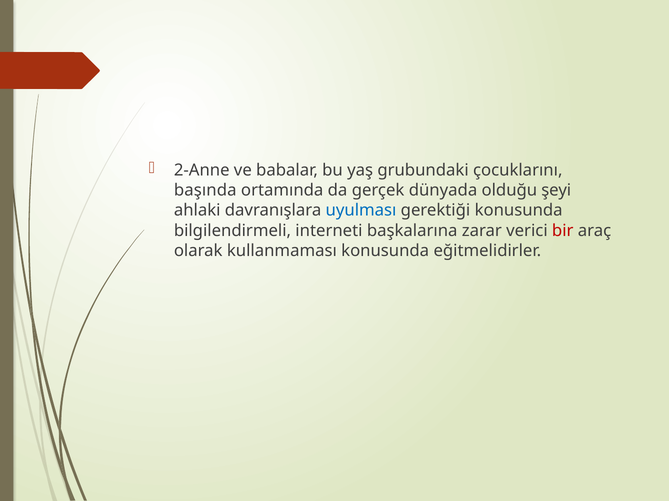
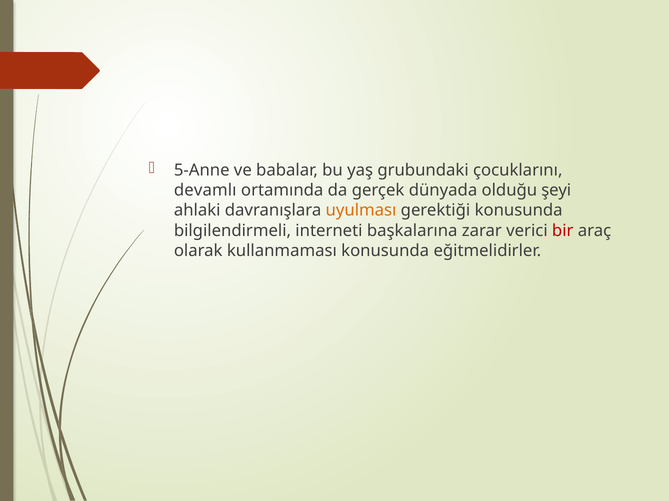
2-Anne: 2-Anne -> 5-Anne (202, 171)
başında: başında -> devamlı (205, 191)
uyulması colour: blue -> orange (361, 211)
